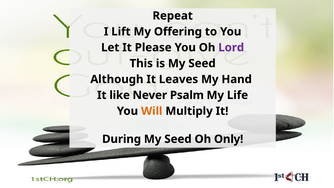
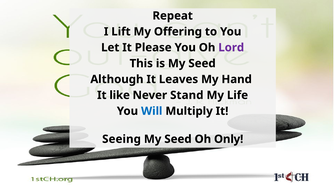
Psalm: Psalm -> Stand (187, 95)
Will colour: orange -> blue (152, 111)
During: During -> Seeing (122, 139)
